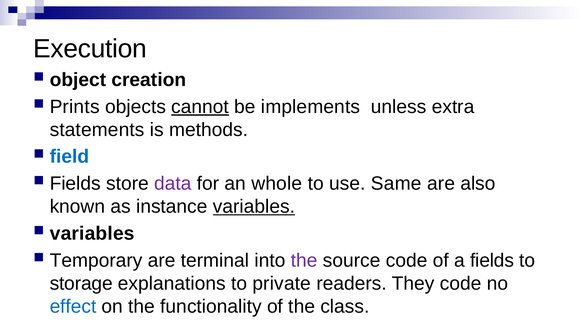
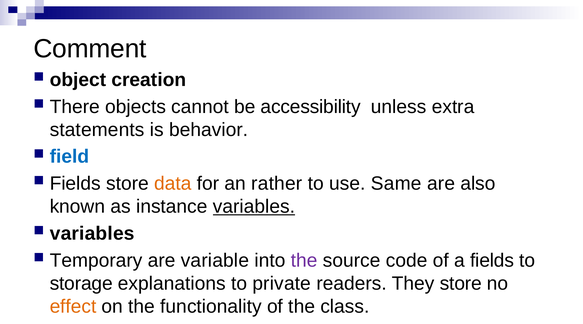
Execution: Execution -> Comment (90, 49)
Prints: Prints -> There (75, 107)
cannot underline: present -> none (200, 107)
implements: implements -> accessibility (311, 107)
methods: methods -> behavior (209, 130)
data colour: purple -> orange (173, 183)
whole: whole -> rather (277, 183)
terminal: terminal -> variable (215, 260)
They code: code -> store (461, 283)
effect colour: blue -> orange (73, 306)
